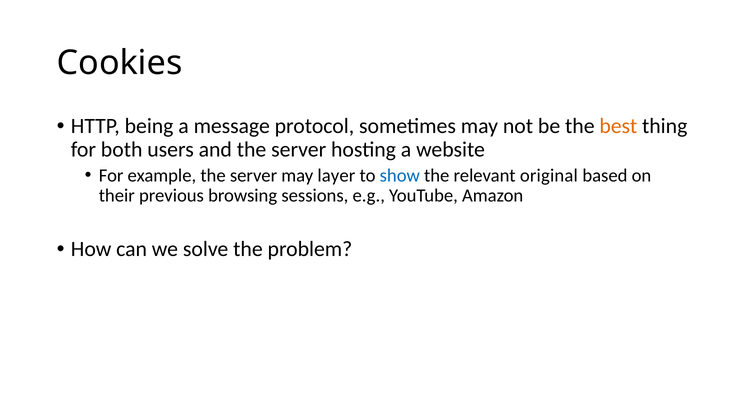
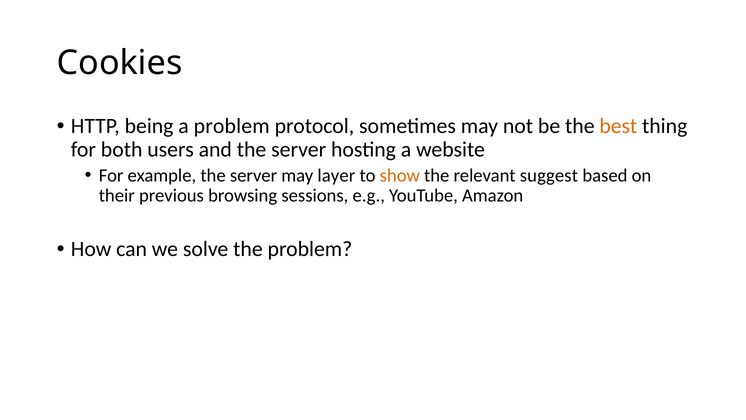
a message: message -> problem (232, 126)
show colour: blue -> orange (400, 175)
original: original -> suggest (549, 175)
